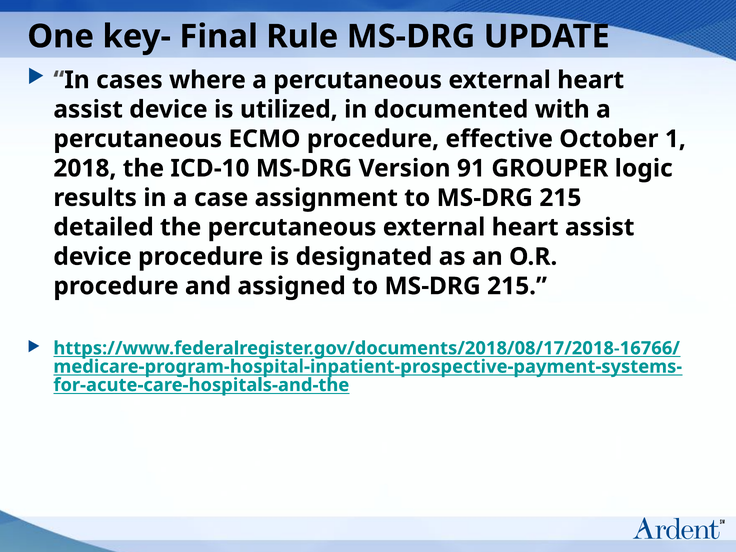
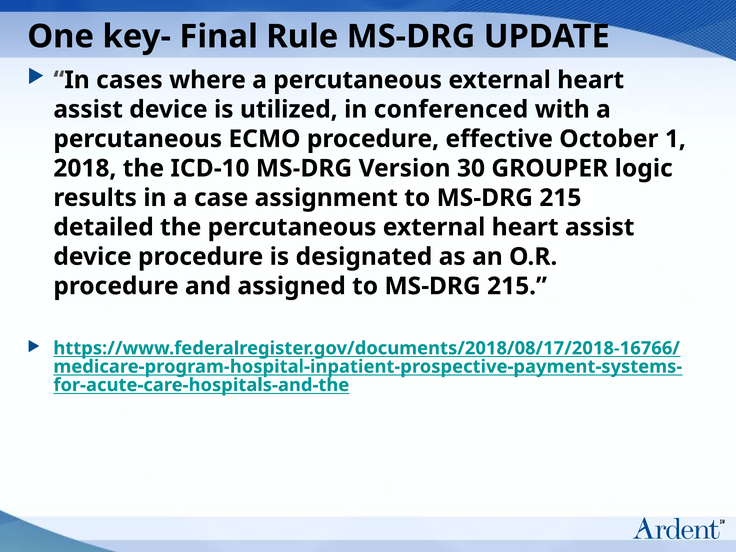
documented: documented -> conferenced (451, 109)
91: 91 -> 30 (471, 168)
